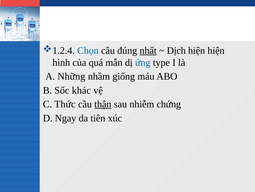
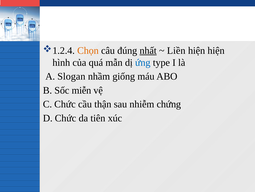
Chọn colour: blue -> orange (88, 50)
Dịch: Dịch -> Liền (176, 50)
Những: Những -> Slogan (71, 76)
khác: khác -> miễn (81, 90)
C Thức: Thức -> Chức (65, 104)
thận underline: present -> none (103, 104)
D Ngay: Ngay -> Chức (66, 118)
